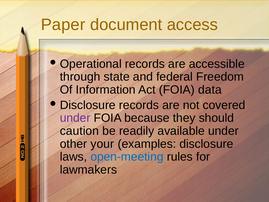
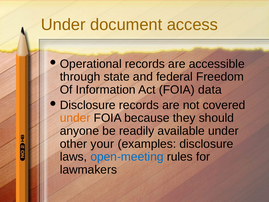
Paper: Paper -> Under (63, 25)
under colour: purple -> orange (75, 118)
caution: caution -> anyone (79, 131)
